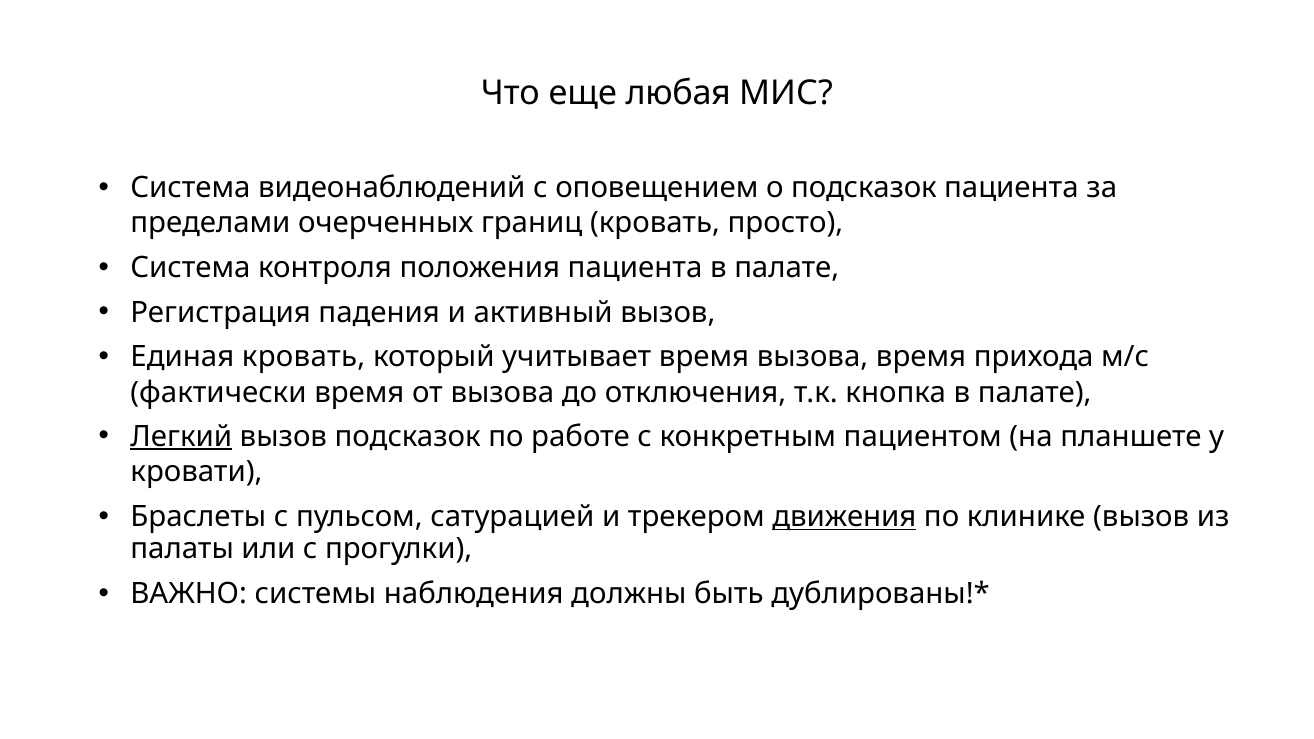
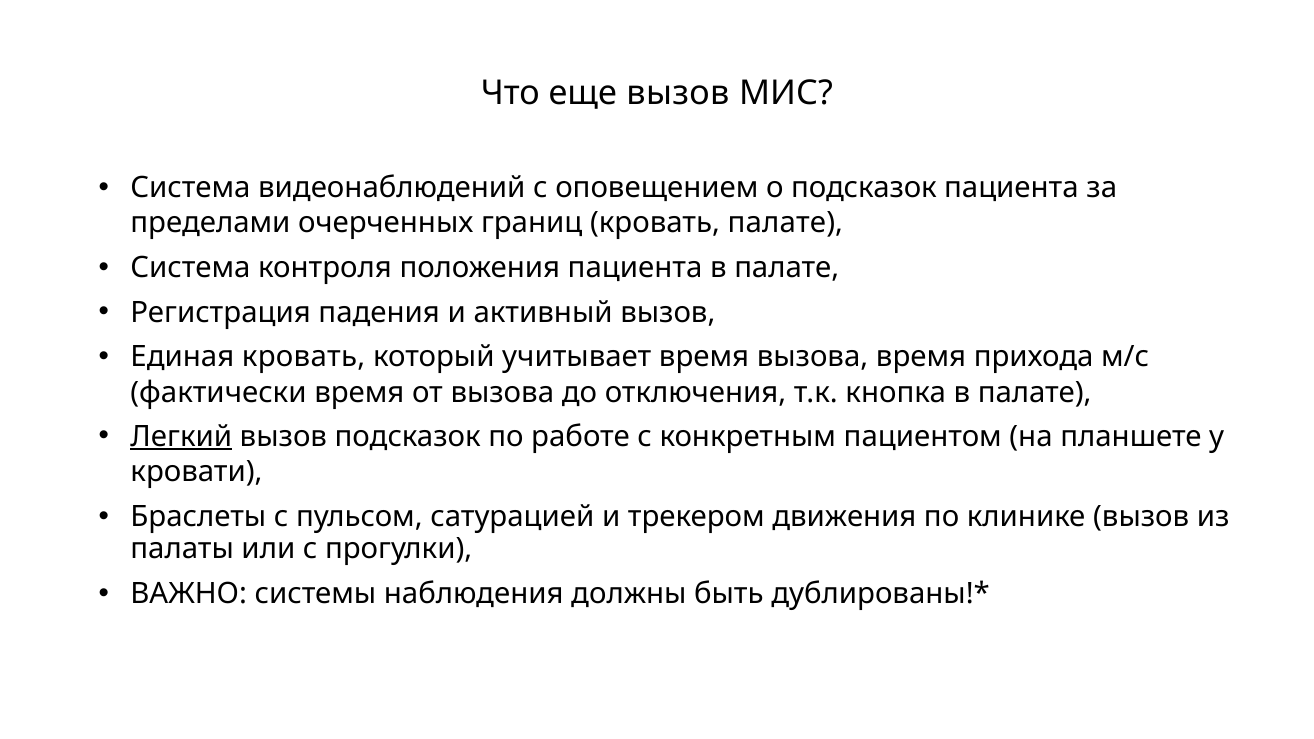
еще любая: любая -> вызов (678, 94)
кровать просто: просто -> палате (785, 223)
движения underline: present -> none (844, 517)
